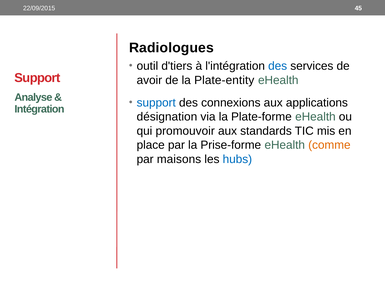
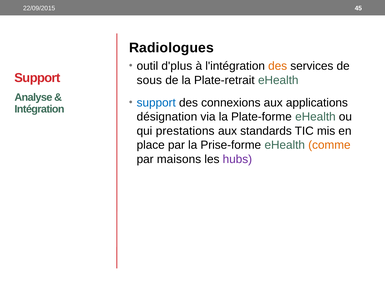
d'tiers: d'tiers -> d'plus (177, 66)
des colour: blue -> orange (278, 66)
avoir: avoir -> sous (149, 80)
Plate-entity: Plate-entity -> Plate-retrait (224, 80)
promouvoir: promouvoir -> prestations (185, 131)
hubs colour: blue -> purple (237, 159)
